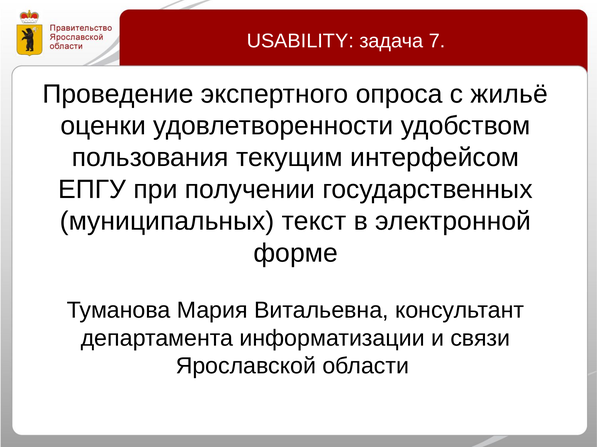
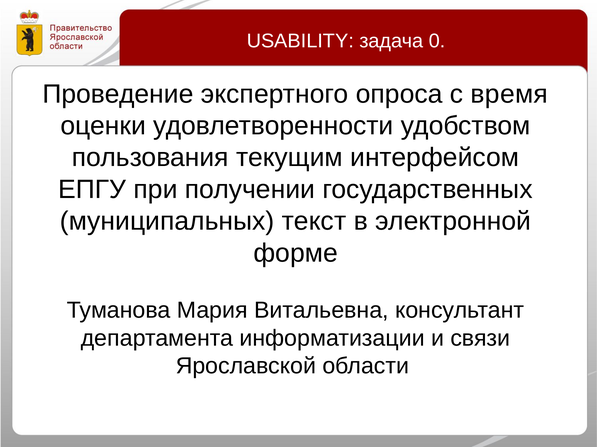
7: 7 -> 0 (437, 41)
жильё: жильё -> время (509, 94)
